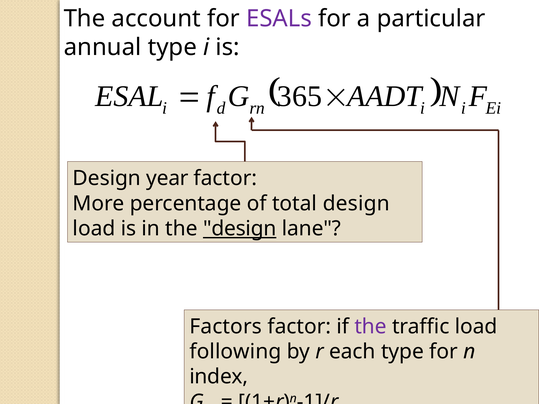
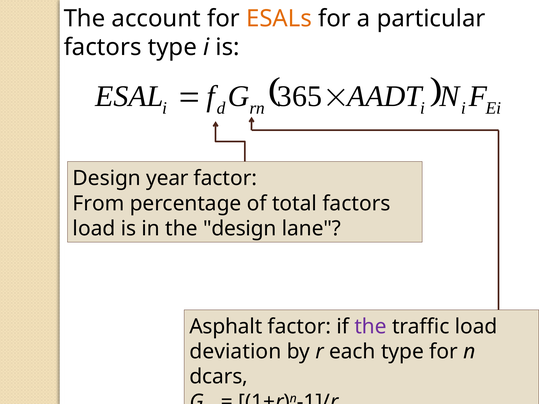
ESALs colour: purple -> orange (279, 19)
annual: annual -> factors (103, 47)
More: More -> From (99, 204)
total design: design -> factors (356, 204)
design underline: present -> none (240, 229)
Factors: Factors -> Asphalt (226, 327)
following: following -> deviation (235, 352)
index: index -> dcars (219, 377)
